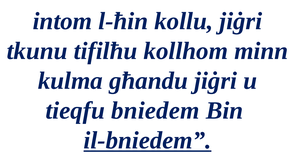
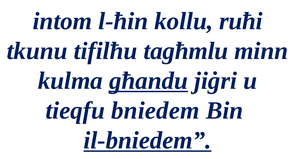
kollu jiġri: jiġri -> ruħi (241, 21)
kollhom: kollhom -> tagħmlu (186, 51)
għandu underline: none -> present (149, 81)
